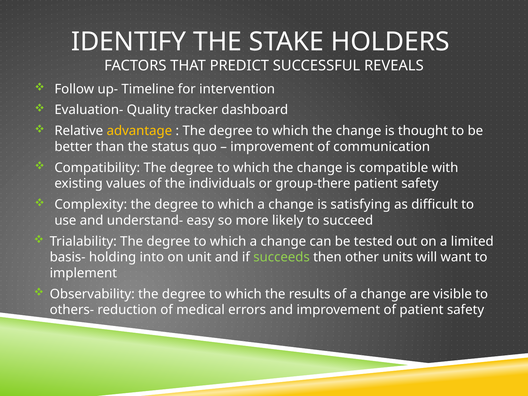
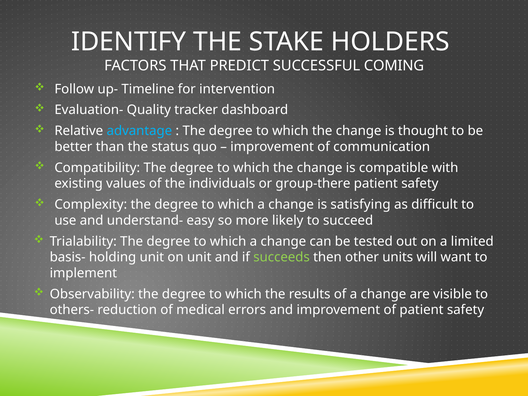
REVEALS: REVEALS -> COMING (394, 66)
advantage colour: yellow -> light blue (139, 131)
holding into: into -> unit (152, 257)
